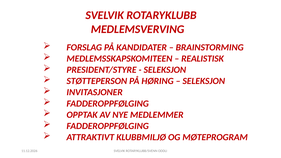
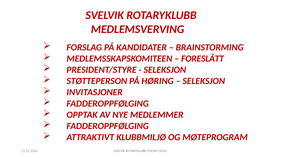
REALISTISK: REALISTISK -> FORESLÅTT (203, 59)
